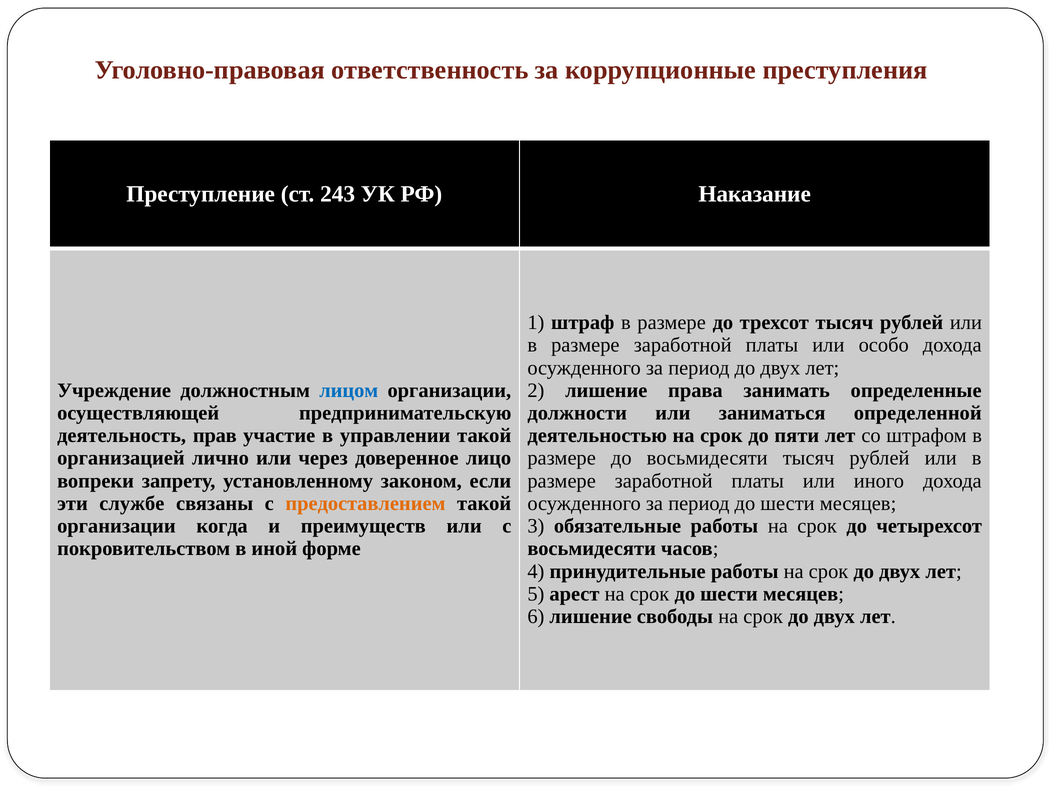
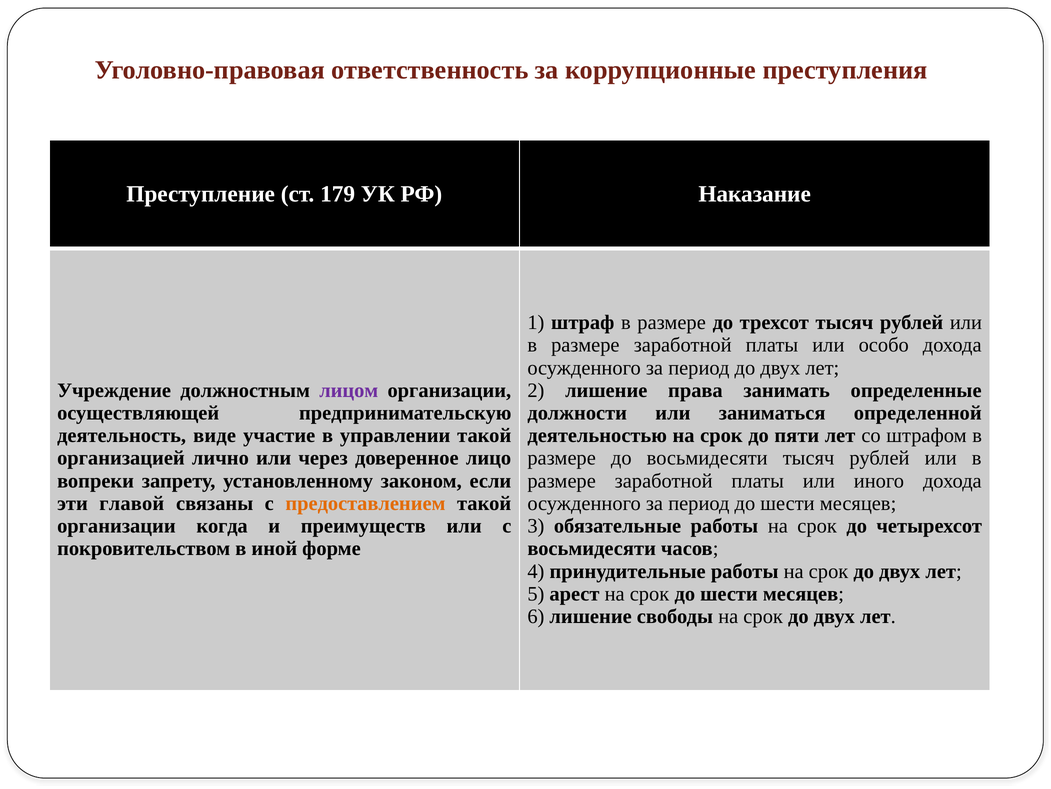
243: 243 -> 179 (338, 194)
лицом colour: blue -> purple (349, 390)
прав: прав -> виде (215, 435)
службе: службе -> главой (132, 503)
